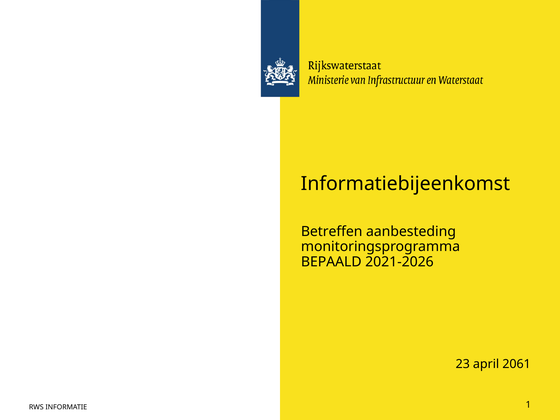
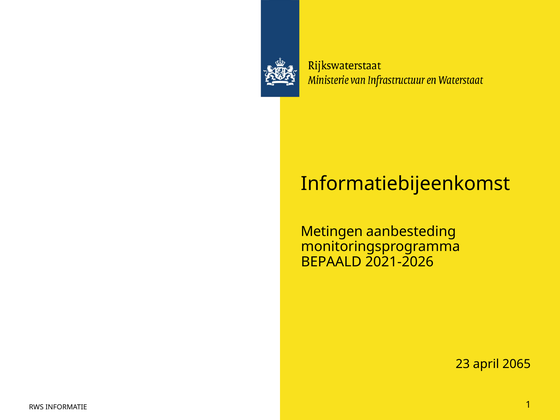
Betreffen: Betreffen -> Metingen (332, 231)
2061: 2061 -> 2065 (517, 364)
